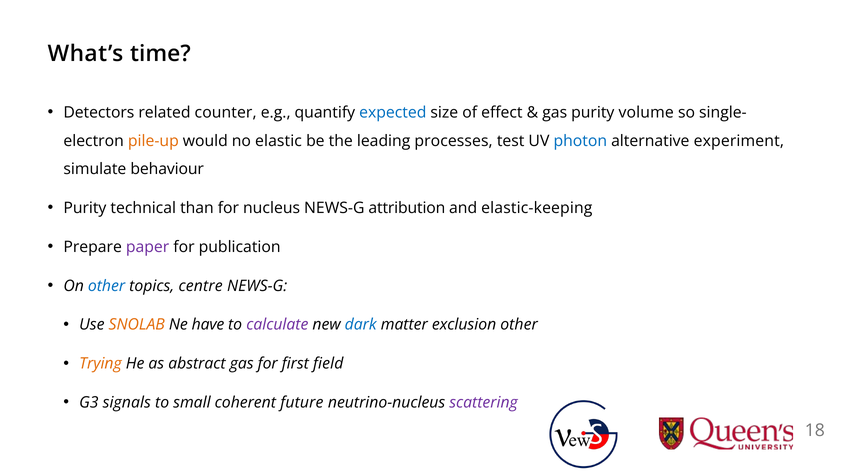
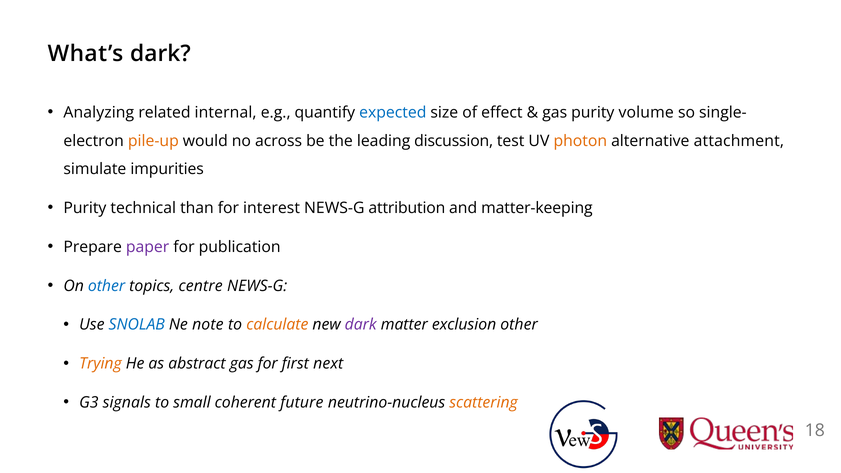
What’s time: time -> dark (160, 54)
Detectors: Detectors -> Analyzing (99, 113)
counter: counter -> internal (226, 113)
elastic: elastic -> across (279, 141)
processes: processes -> discussion (454, 141)
photon colour: blue -> orange (580, 141)
experiment: experiment -> attachment (739, 141)
behaviour: behaviour -> impurities (167, 169)
nucleus: nucleus -> interest (272, 208)
elastic-keeping: elastic-keeping -> matter-keeping (537, 208)
SNOLAB colour: orange -> blue (137, 325)
have: have -> note (208, 325)
calculate colour: purple -> orange (277, 325)
dark colour: blue -> purple (361, 325)
field: field -> next (328, 364)
scattering colour: purple -> orange (484, 403)
